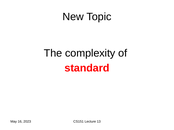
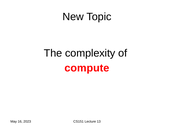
standard: standard -> compute (87, 68)
